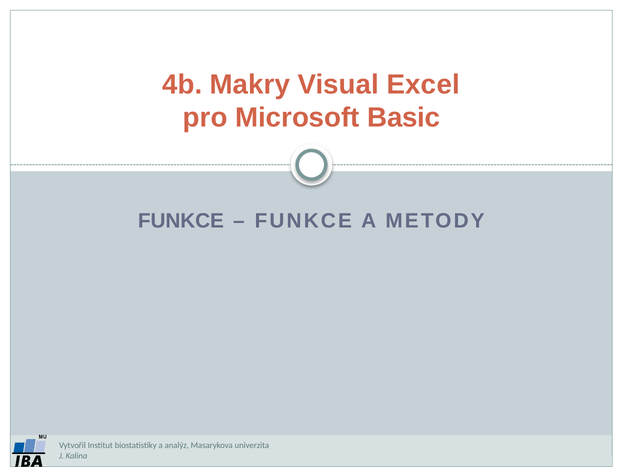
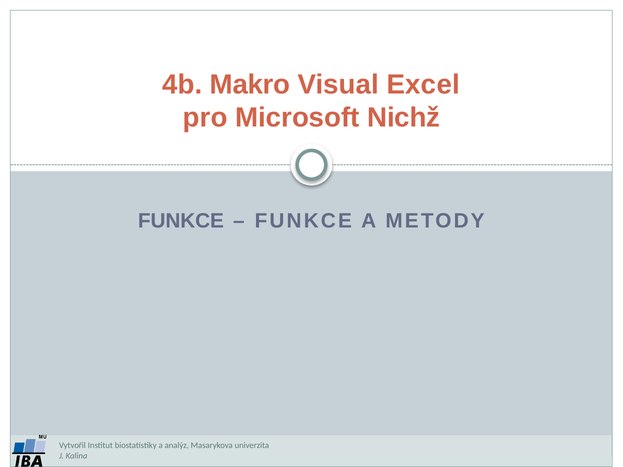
Makry: Makry -> Makro (250, 84)
Basic: Basic -> Nichž (404, 118)
